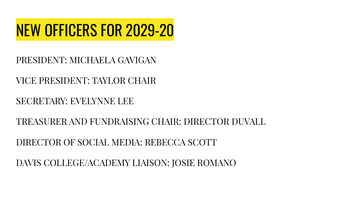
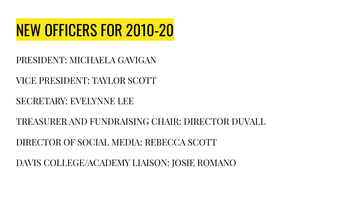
2029-20: 2029-20 -> 2010-20 (150, 31)
TAYLOR CHAIR: CHAIR -> SCOTT (142, 81)
